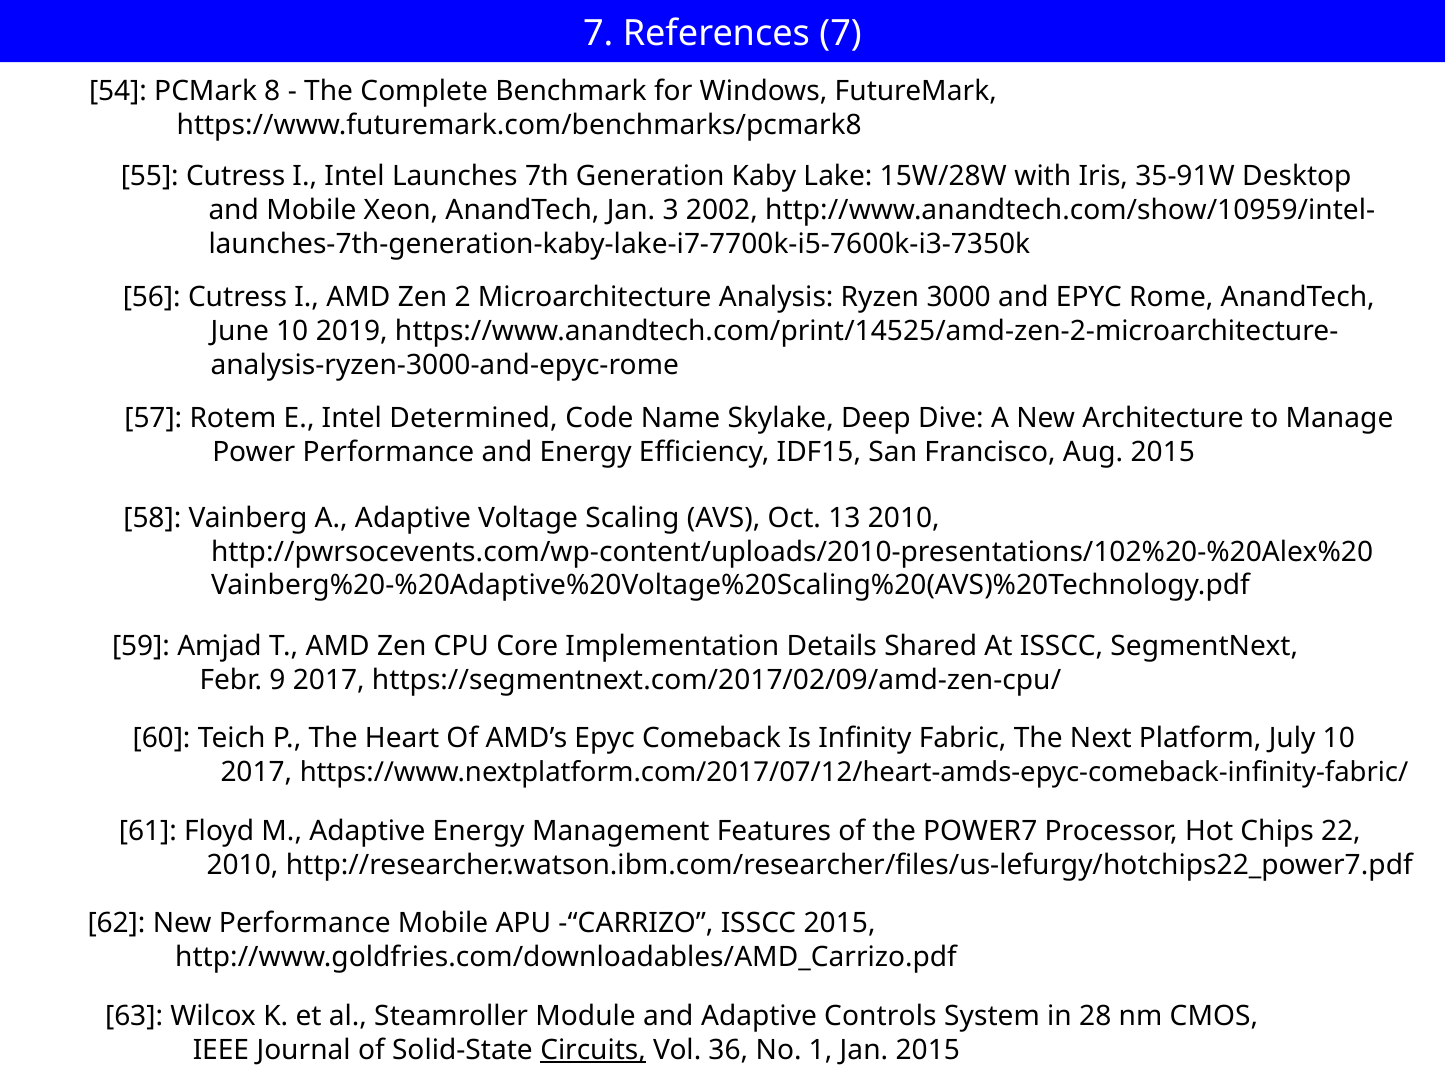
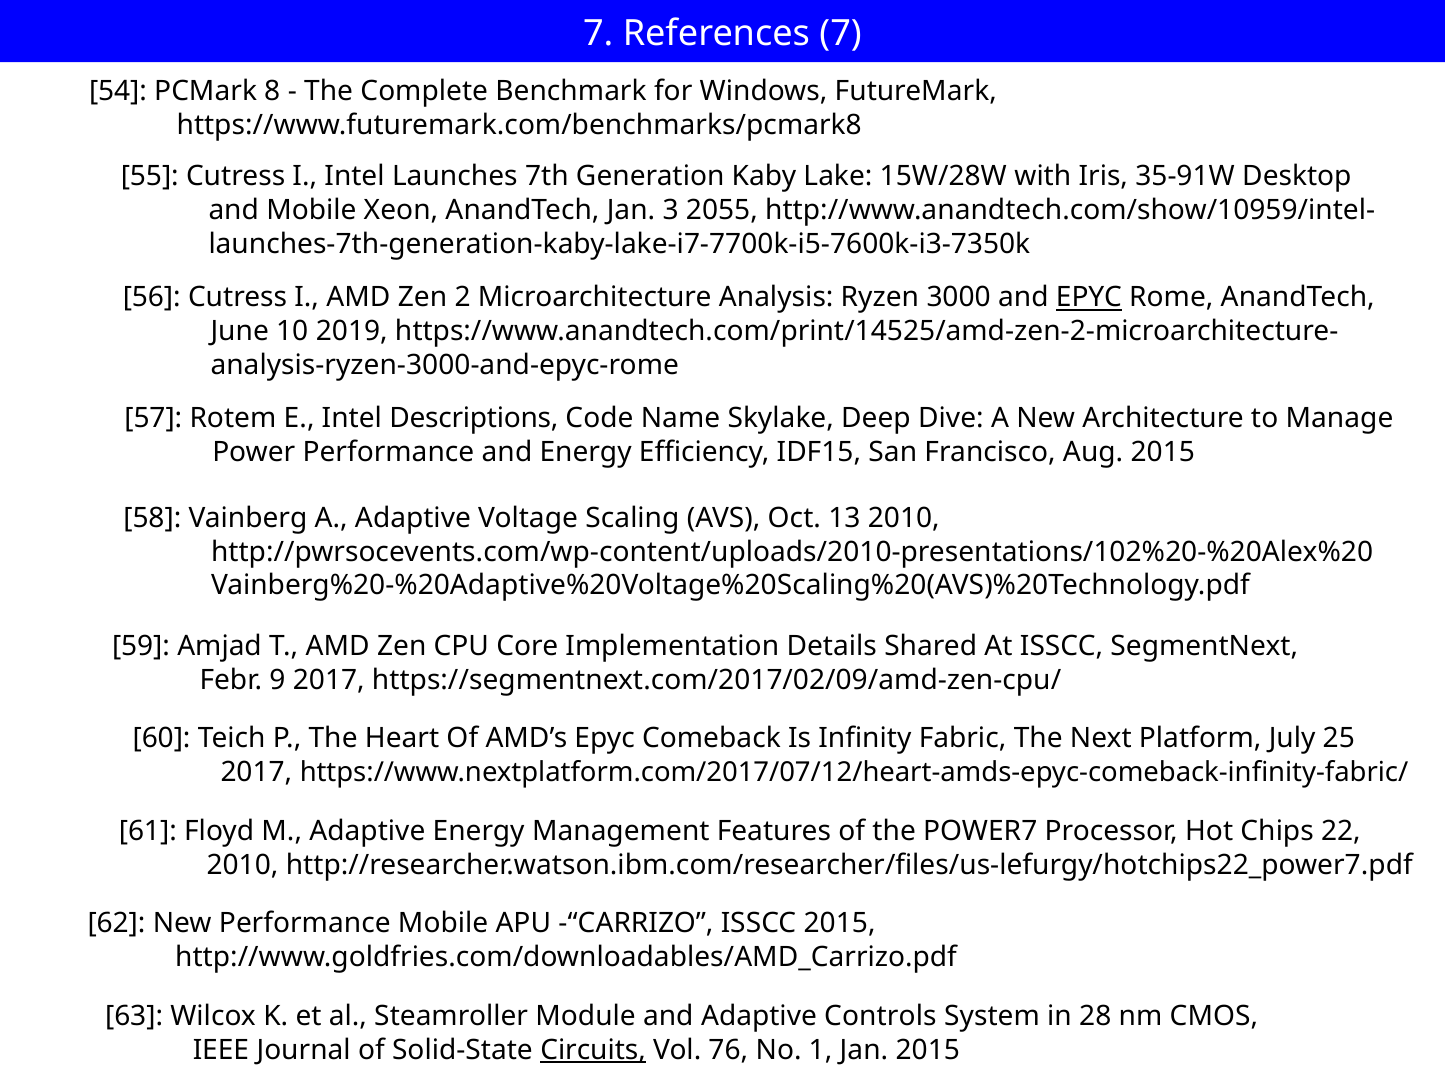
2002: 2002 -> 2055 (722, 210)
EPYC underline: none -> present (1089, 298)
Determined: Determined -> Descriptions (474, 418)
July 10: 10 -> 25 (1339, 738)
36: 36 -> 76 (728, 1050)
